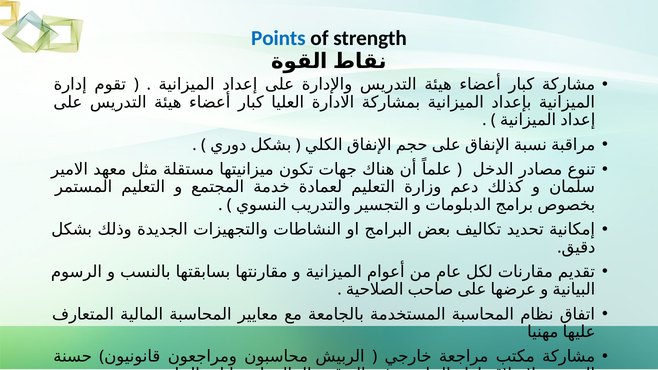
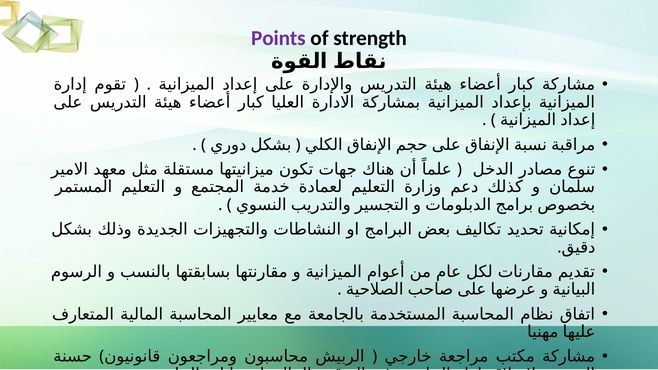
Points colour: blue -> purple (278, 38)
